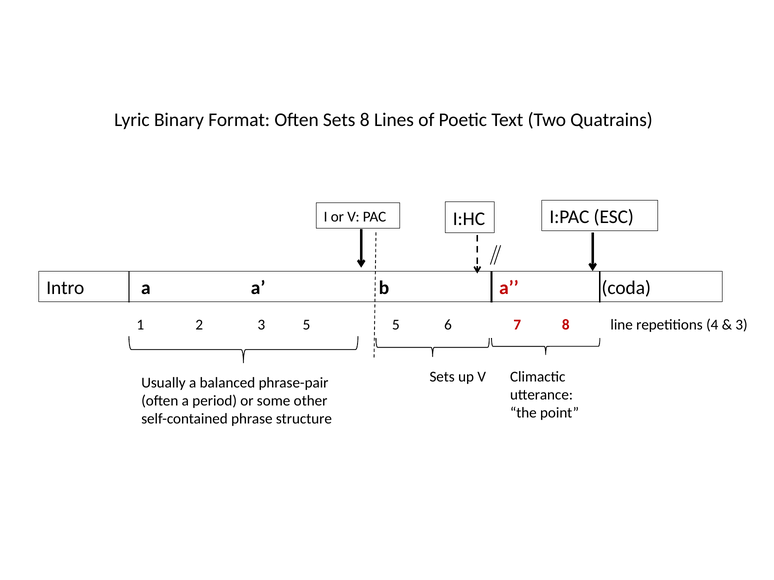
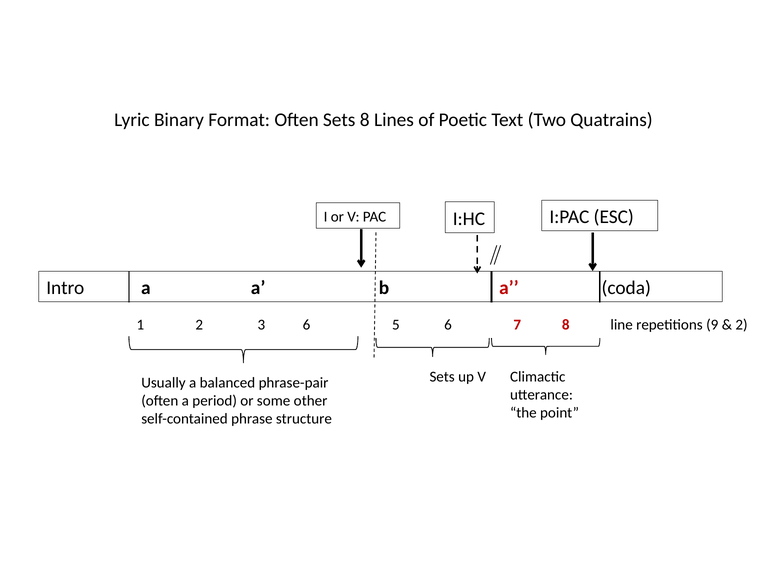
3 5: 5 -> 6 (306, 325)
4: 4 -> 9 (712, 325)
3: 3 -> 2 (742, 325)
